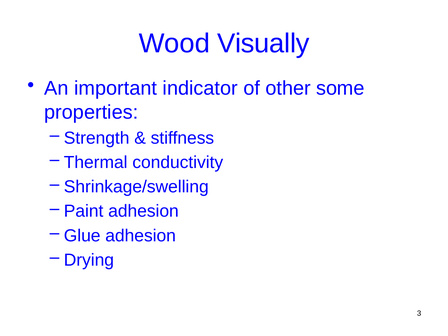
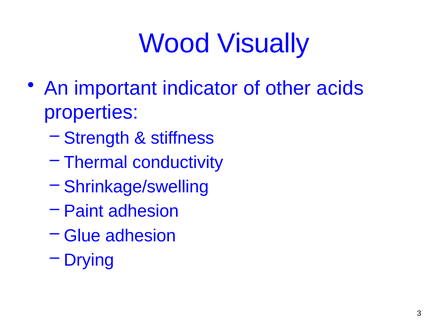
some: some -> acids (340, 88)
